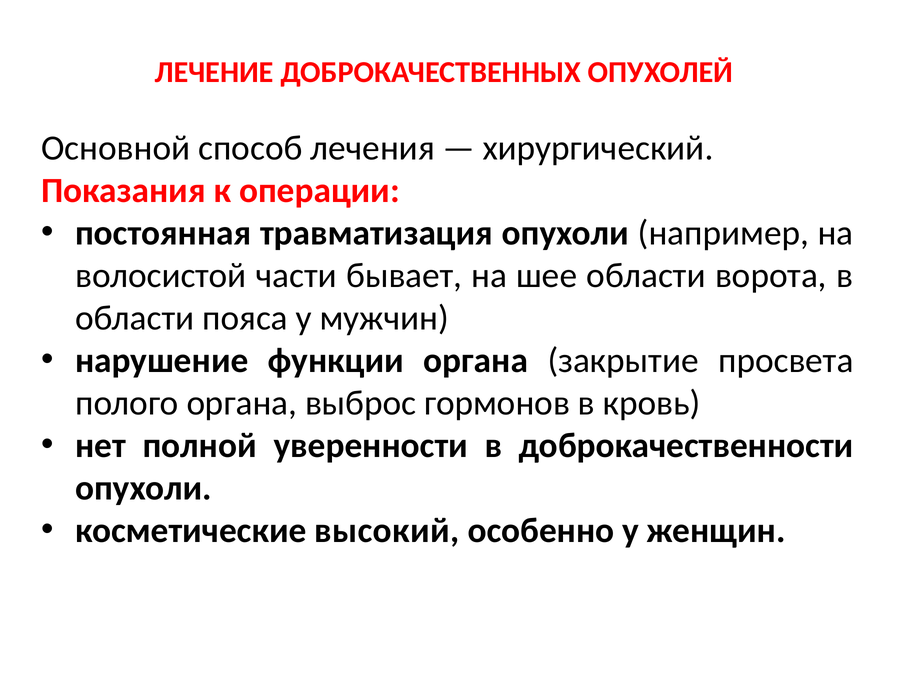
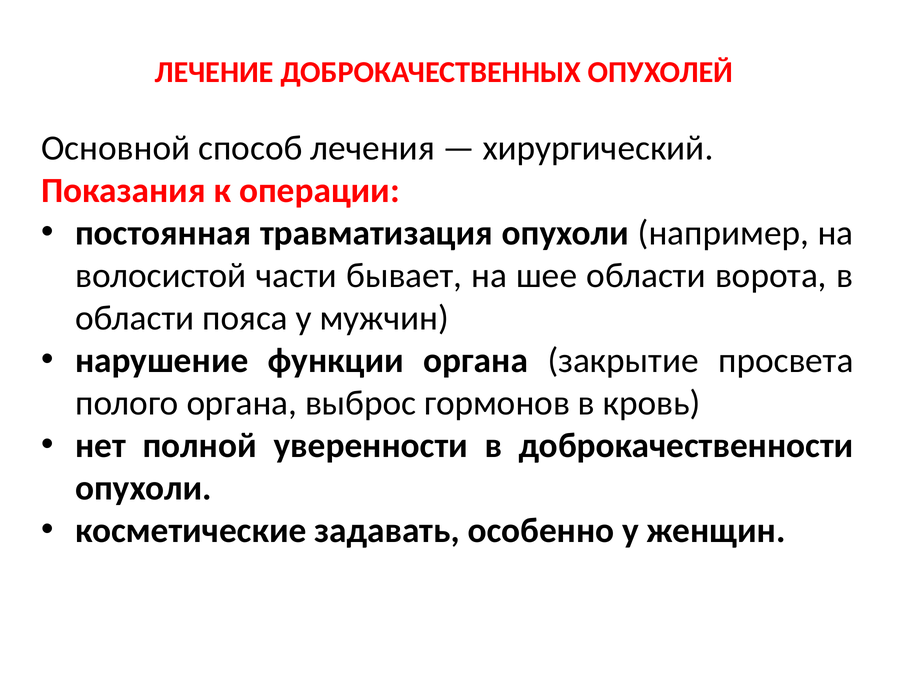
высокий: высокий -> задавать (387, 530)
